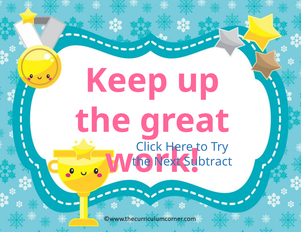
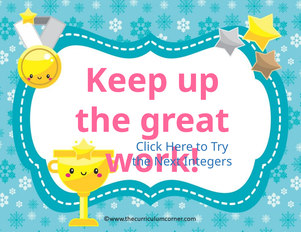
Subtract: Subtract -> Integers (208, 162)
